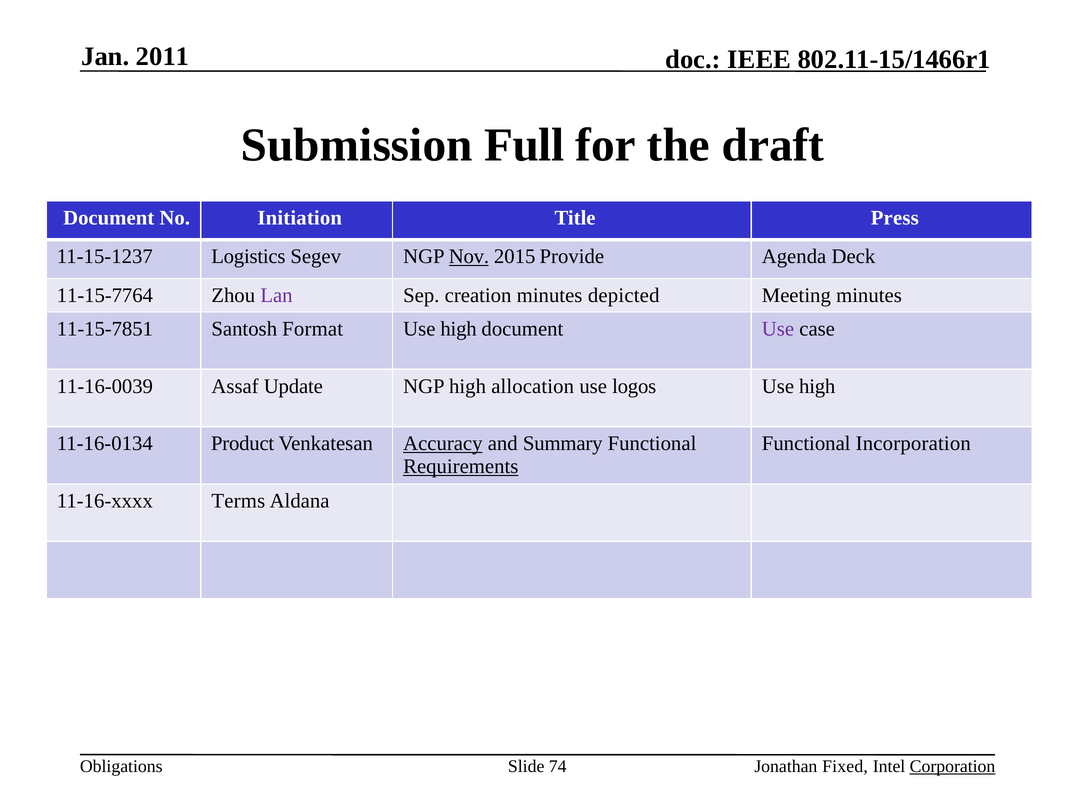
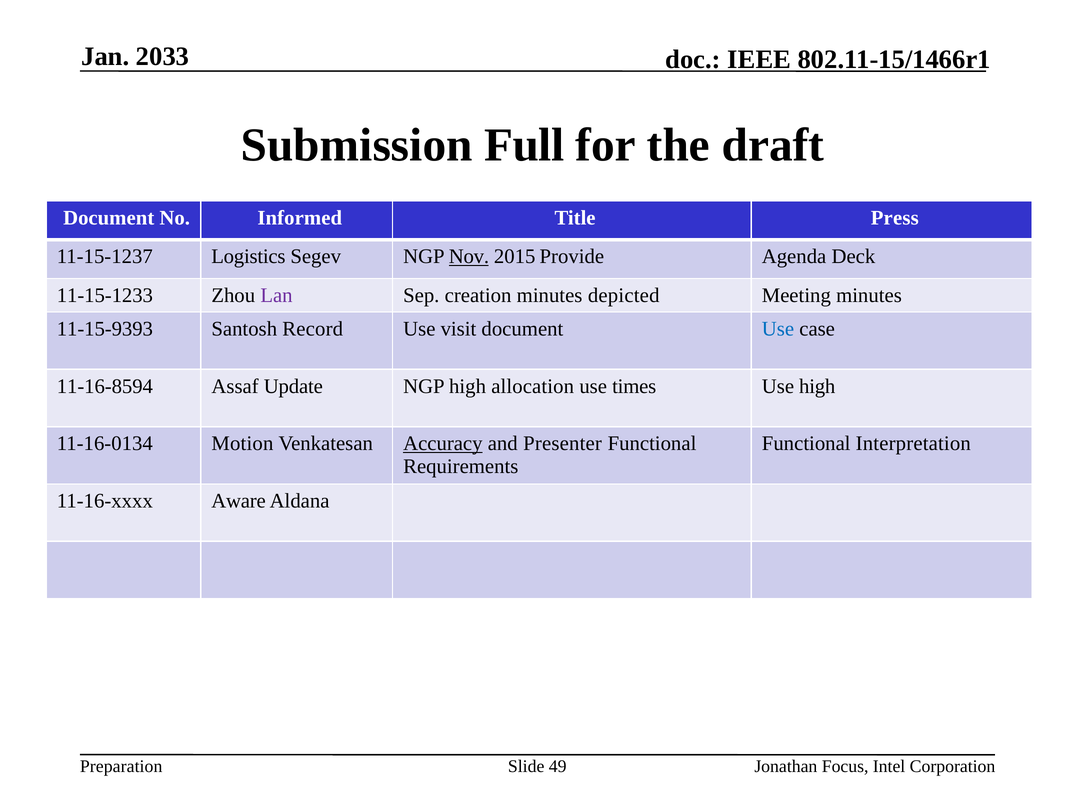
2011: 2011 -> 2033 (163, 57)
Initiation: Initiation -> Informed (300, 218)
11-15-7764: 11-15-7764 -> 11-15-1233 (105, 296)
11-15-7851: 11-15-7851 -> 11-15-9393 (105, 329)
Format: Format -> Record (313, 329)
high: high -> visit (458, 329)
Use colour: purple -> blue (778, 329)
11-16-0039: 11-16-0039 -> 11-16-8594 (105, 386)
logos: logos -> times (634, 386)
Product: Product -> Motion (242, 444)
Summary: Summary -> Presenter (563, 444)
Incorporation: Incorporation -> Interpretation (913, 444)
Requirements underline: present -> none (461, 467)
Terms: Terms -> Aware (239, 501)
Obligations: Obligations -> Preparation (121, 767)
74: 74 -> 49 (558, 767)
Fixed: Fixed -> Focus (845, 767)
Corporation underline: present -> none (953, 767)
